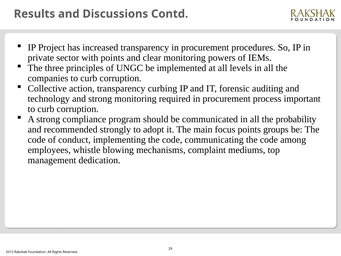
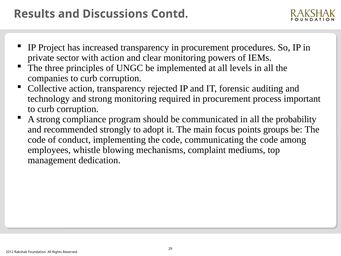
with points: points -> action (112, 58)
curbing: curbing -> rejected (163, 88)
